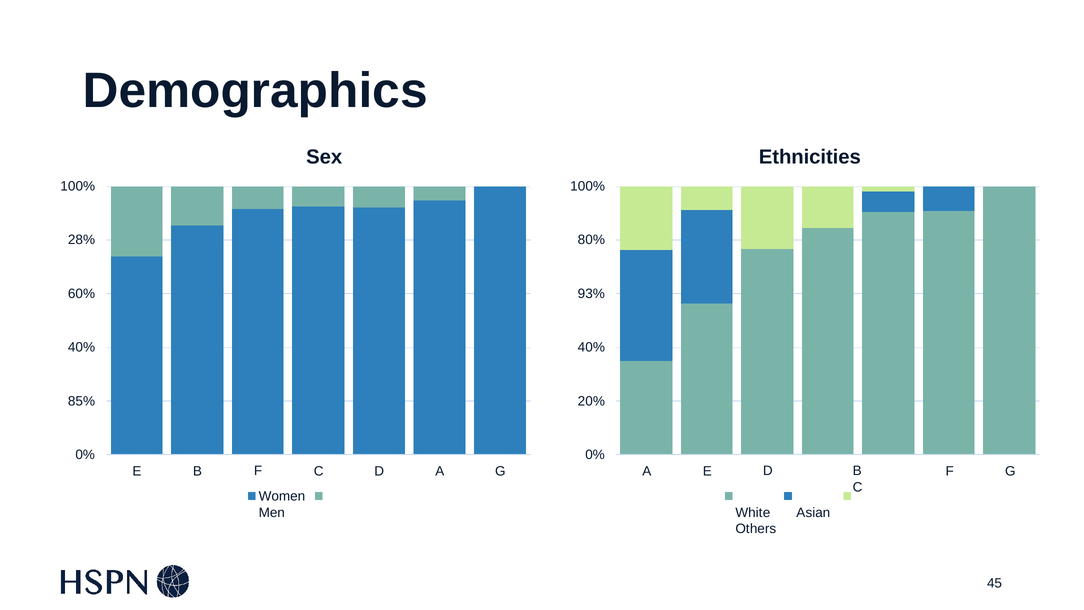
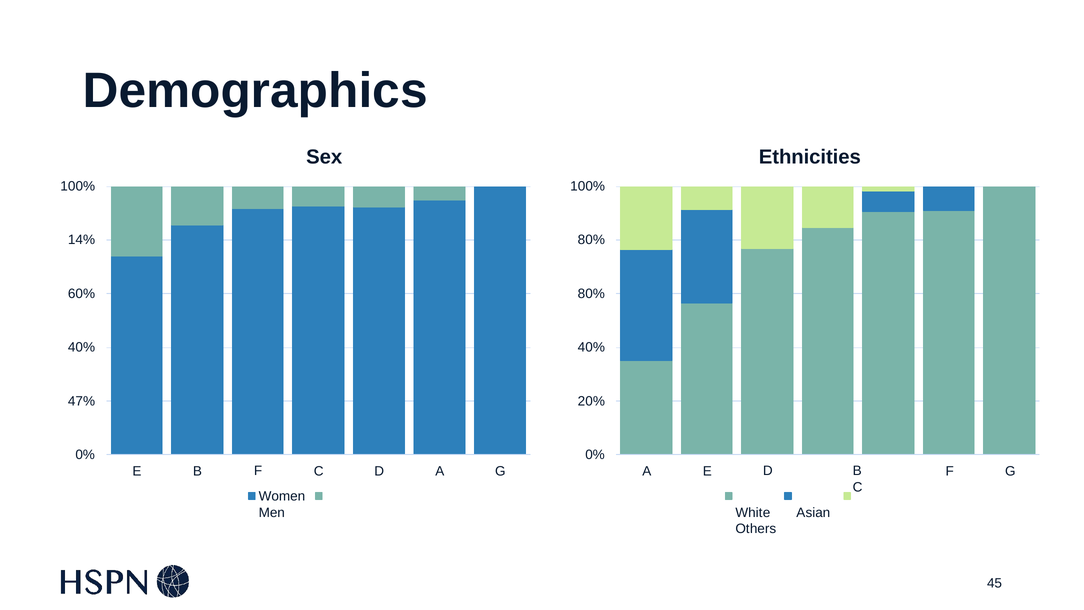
28%: 28% -> 14% (81, 240)
93%: 93% -> 80% (591, 293)
85%: 85% -> 47% (81, 401)
